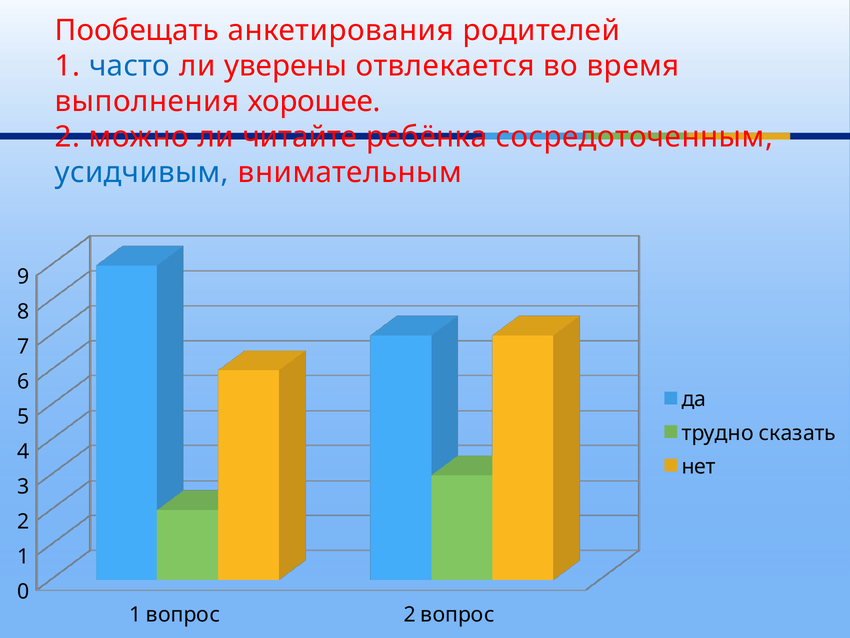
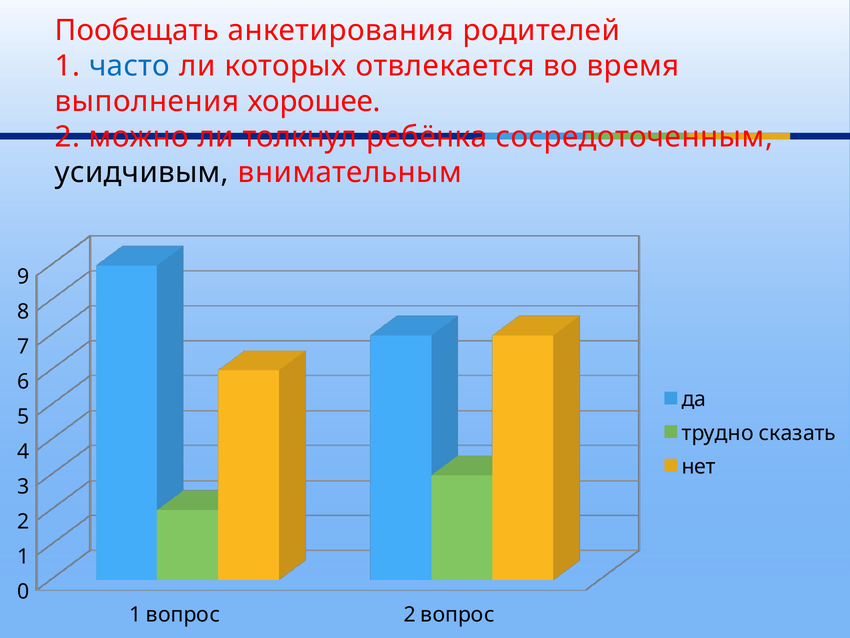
уверены: уверены -> которых (285, 66)
читайте: читайте -> толкнул (300, 137)
усидчивым colour: blue -> black (142, 172)
